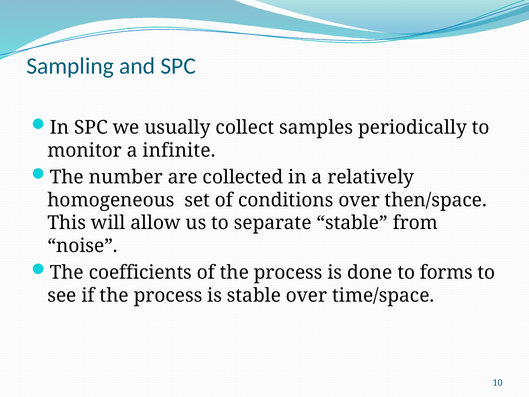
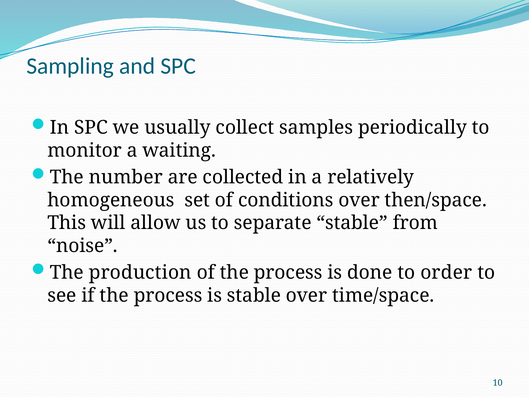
infinite: infinite -> waiting (179, 150)
coefficients: coefficients -> production (140, 272)
forms: forms -> order (446, 272)
